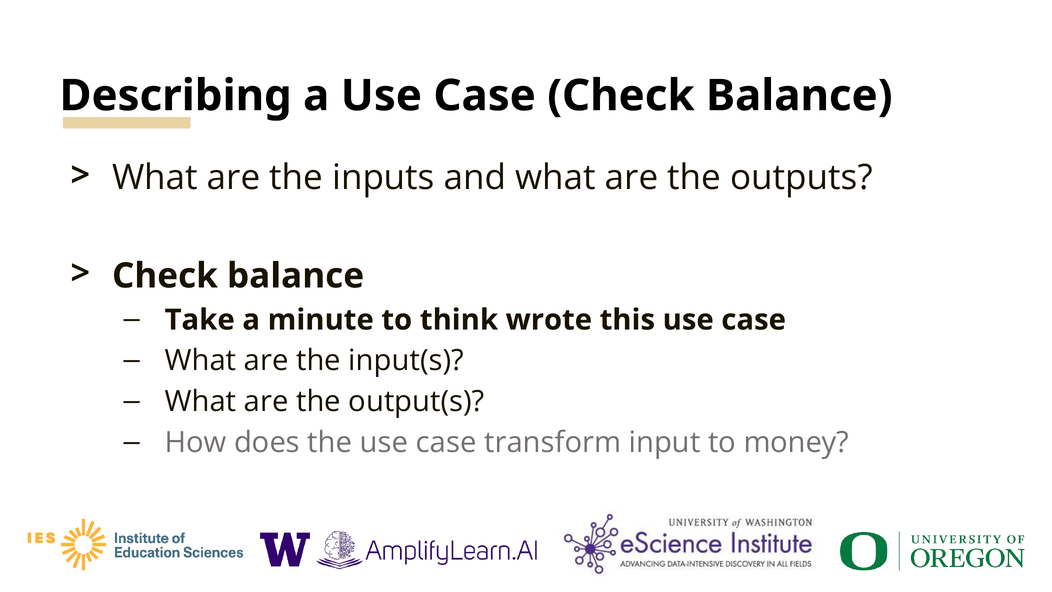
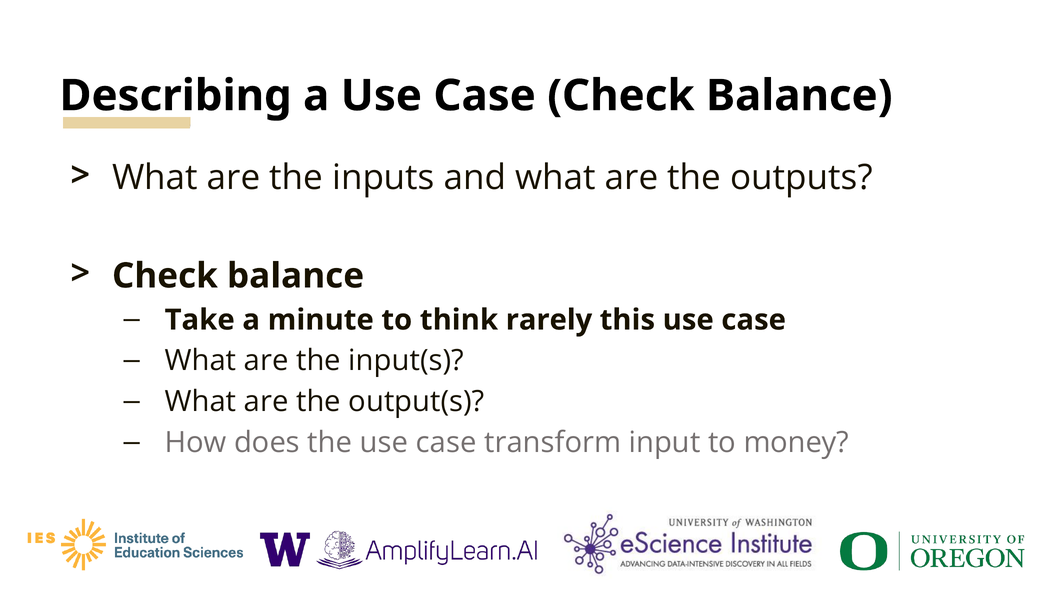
wrote: wrote -> rarely (549, 320)
